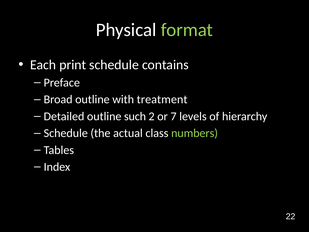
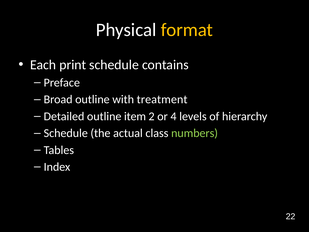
format colour: light green -> yellow (187, 30)
such: such -> item (135, 116)
7: 7 -> 4 (173, 116)
